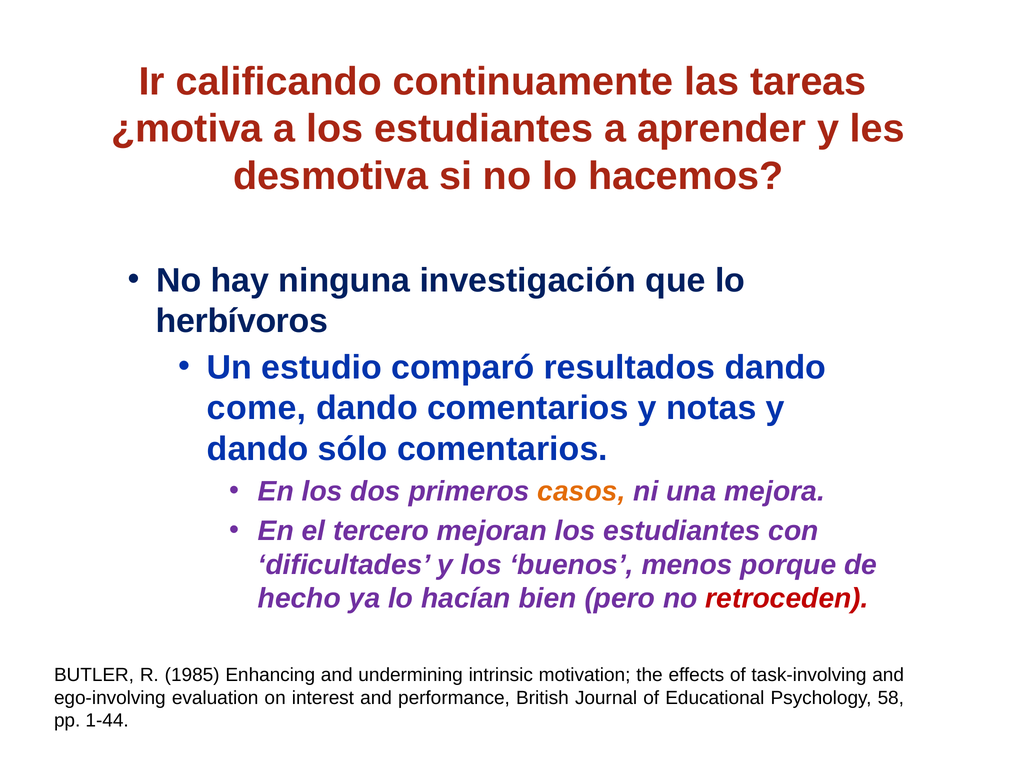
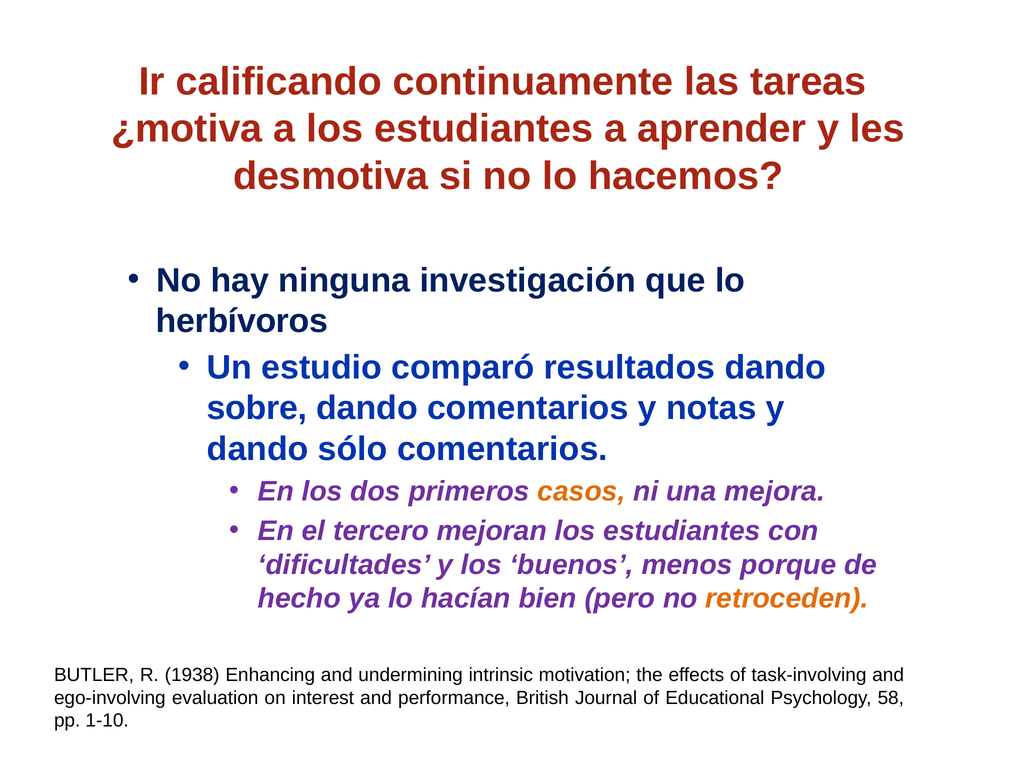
come: come -> sobre (257, 409)
retroceden colour: red -> orange (787, 599)
1985: 1985 -> 1938 (192, 676)
1-44: 1-44 -> 1-10 (107, 721)
